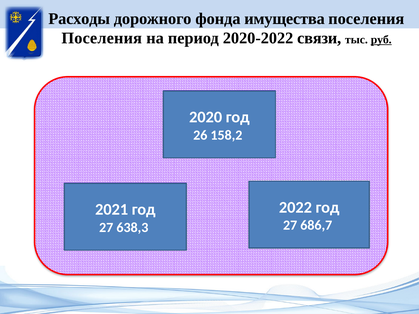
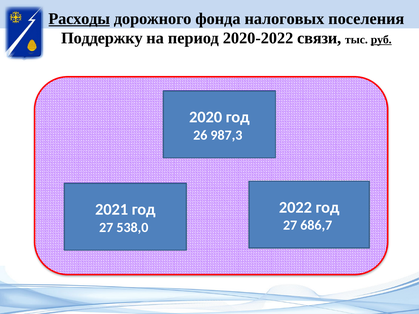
Расходы underline: none -> present (79, 19)
имущества: имущества -> налоговых (284, 19)
Поселения: Поселения -> Поддержку (102, 38)
158,2: 158,2 -> 987,3 (226, 135)
638,3: 638,3 -> 538,0 (132, 228)
